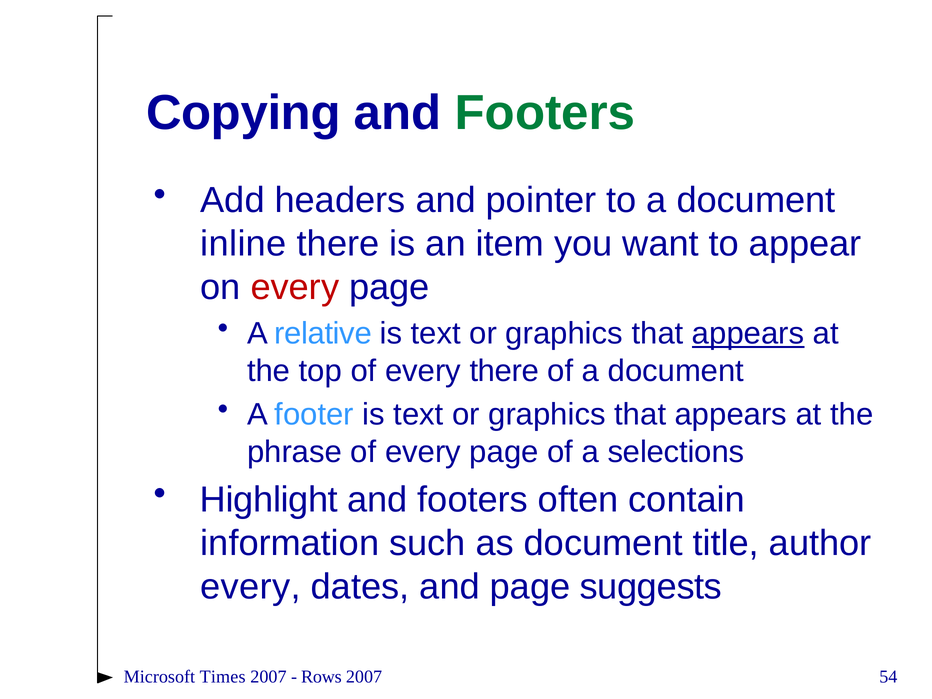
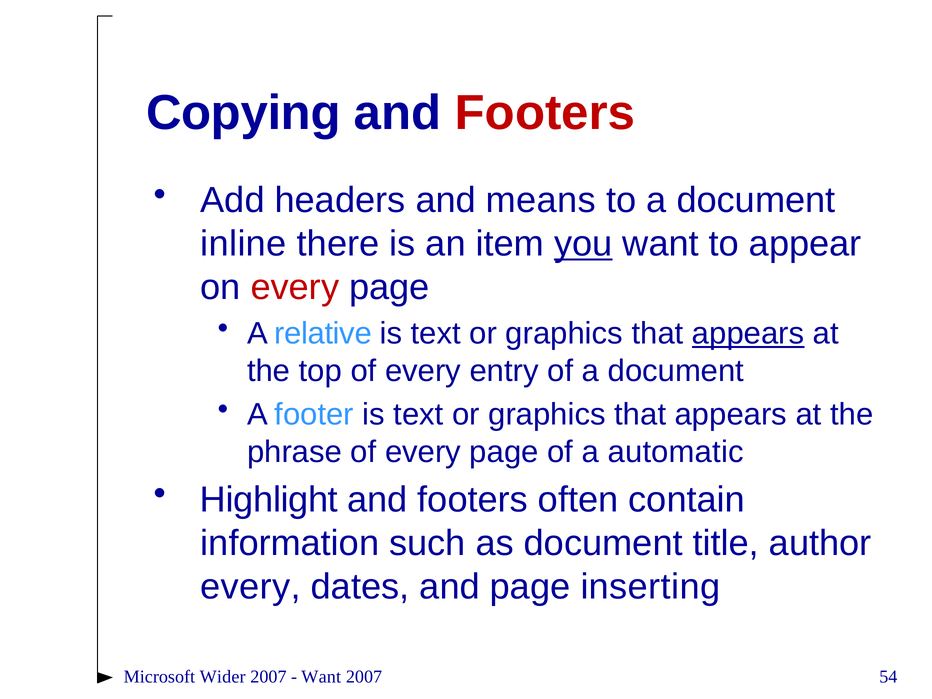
Footers colour: green -> red (545, 113)
pointer: pointer -> means (541, 200)
you underline: none -> present (583, 244)
every there: there -> entry (504, 371)
selections: selections -> automatic (676, 452)
suggests: suggests -> inserting (650, 587)
Times: Times -> Wider (223, 677)
Rows: Rows -> Want (321, 677)
